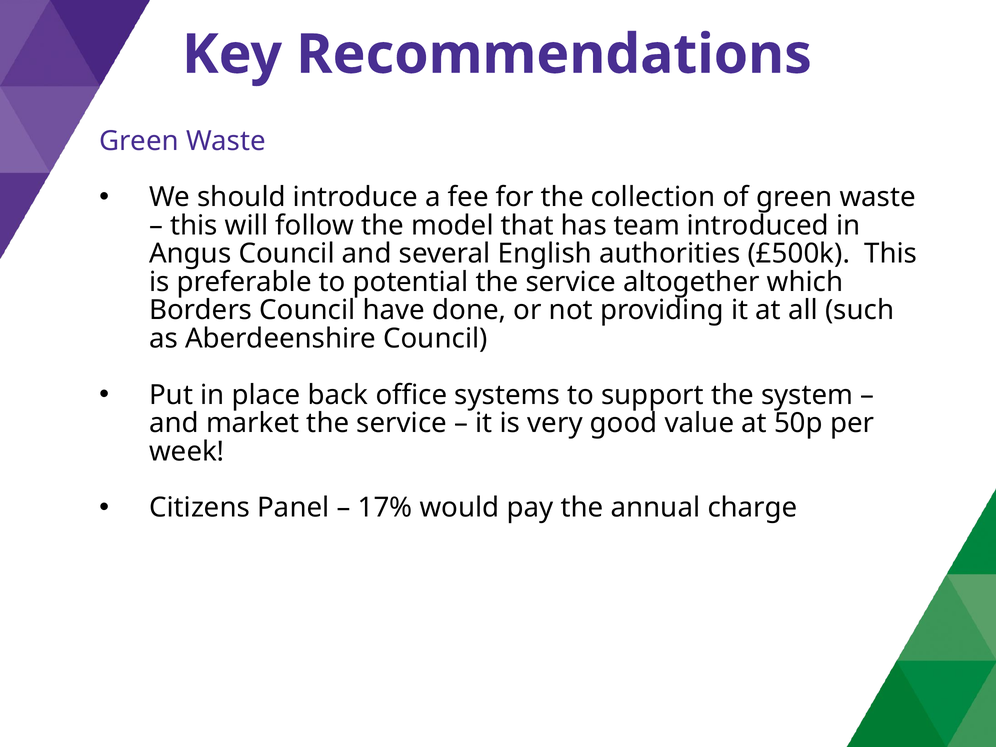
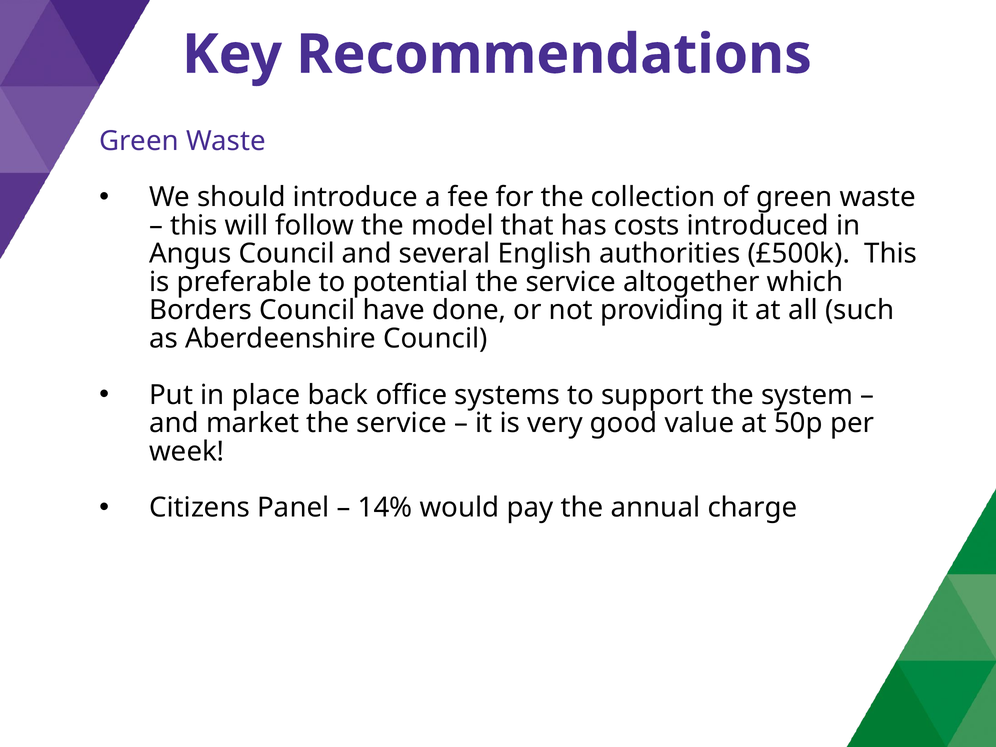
team: team -> costs (647, 226)
17%: 17% -> 14% (385, 508)
